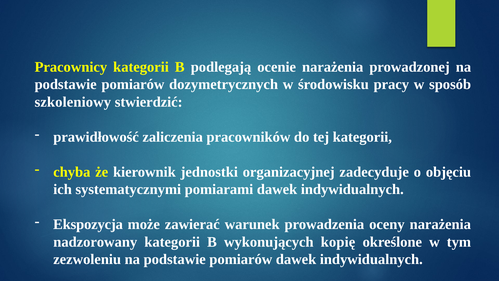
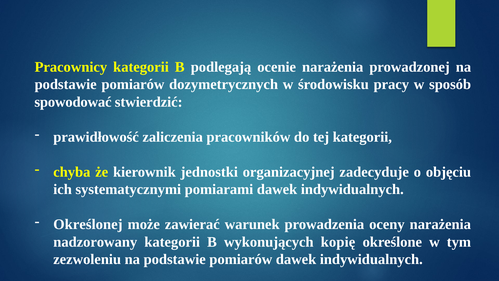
szkoleniowy: szkoleniowy -> spowodować (73, 102)
Ekspozycja: Ekspozycja -> Określonej (88, 224)
